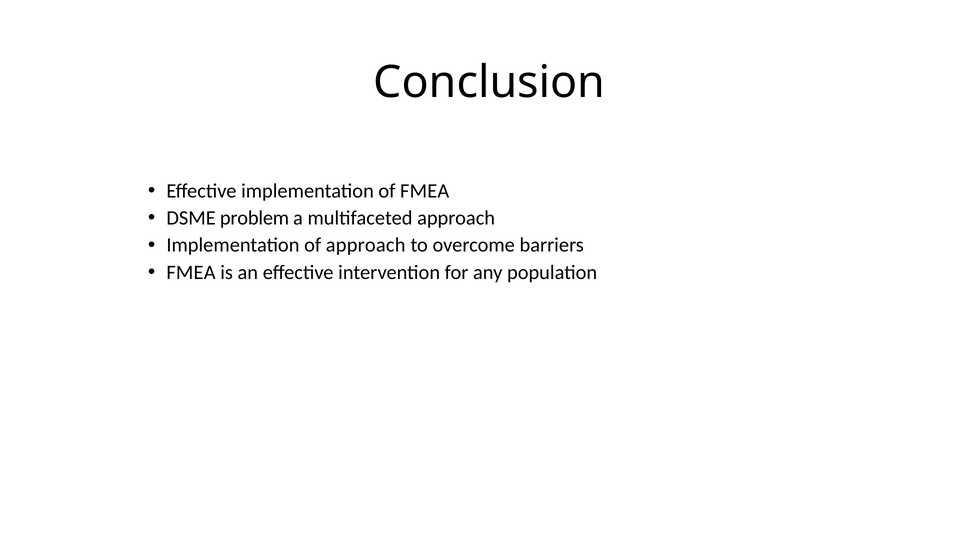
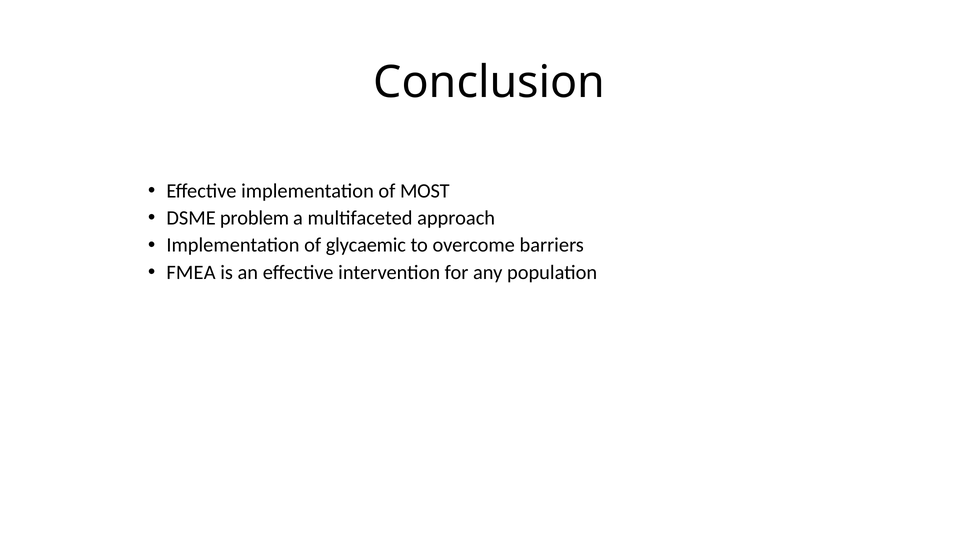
of FMEA: FMEA -> MOST (425, 191)
of approach: approach -> glycaemic (366, 245)
